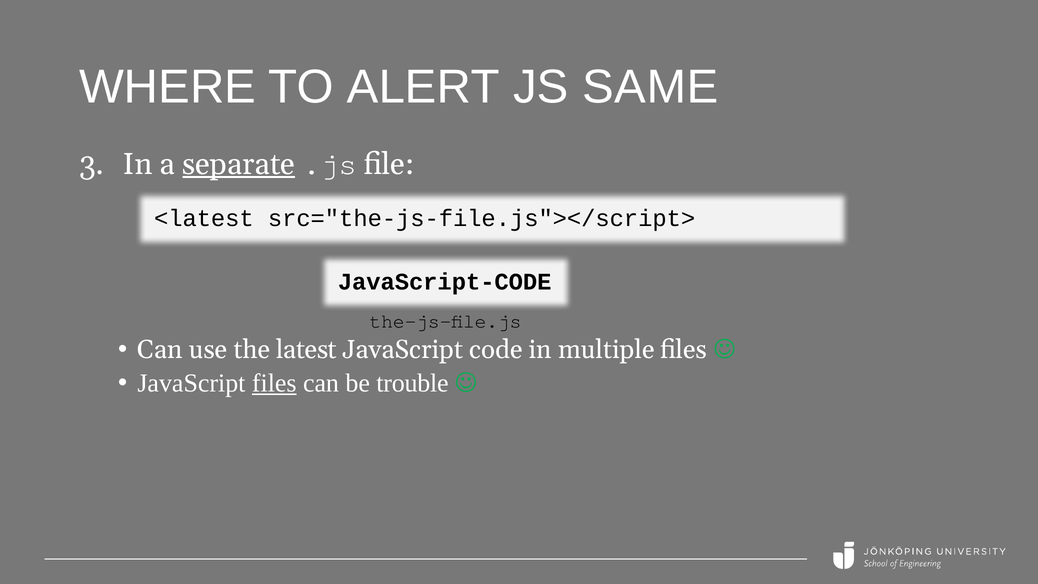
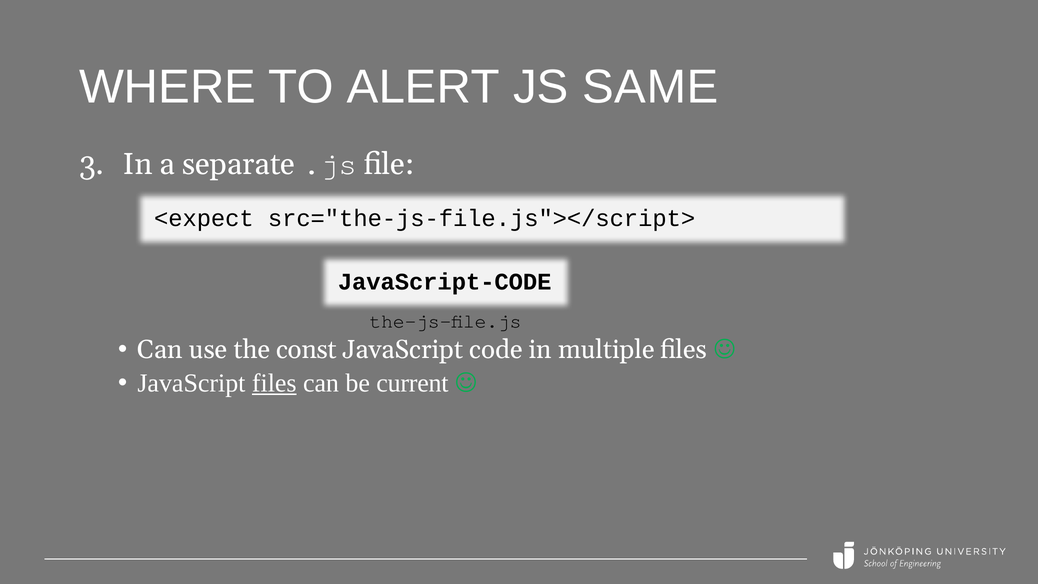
separate underline: present -> none (239, 164)
<latest: <latest -> <expect (204, 218)
latest: latest -> const (306, 350)
trouble: trouble -> current (412, 383)
